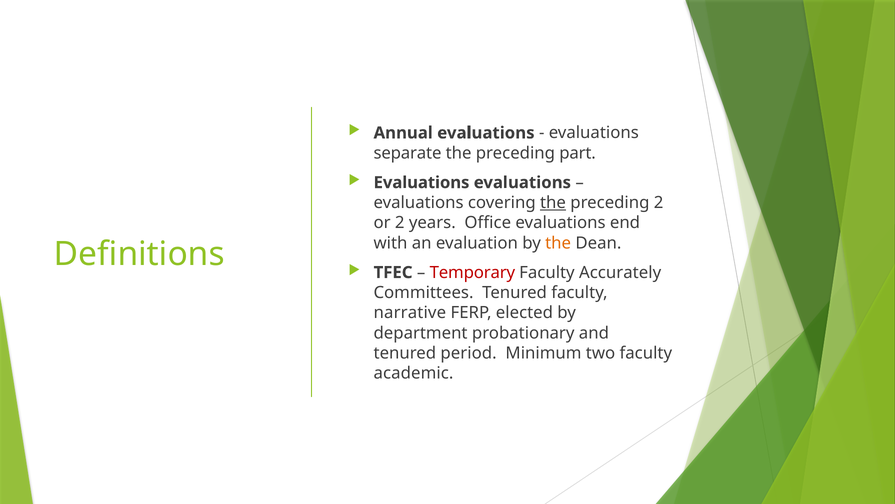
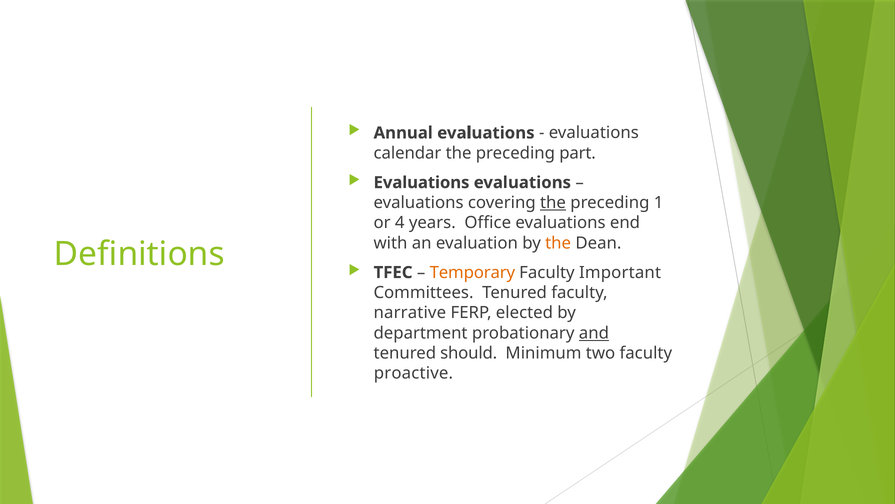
separate: separate -> calendar (407, 153)
preceding 2: 2 -> 1 (659, 203)
or 2: 2 -> 4 (400, 223)
Temporary colour: red -> orange (472, 272)
Accurately: Accurately -> Important (620, 272)
and underline: none -> present (594, 333)
period: period -> should (469, 353)
academic: academic -> proactive (413, 373)
